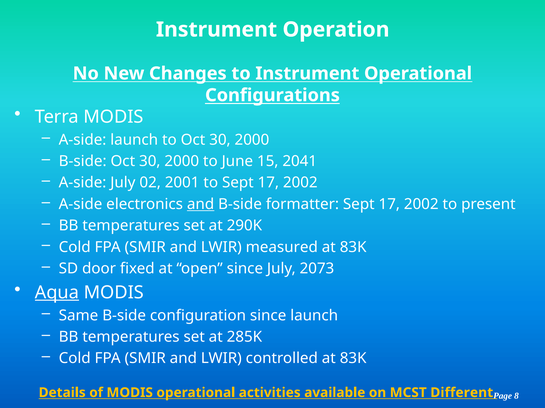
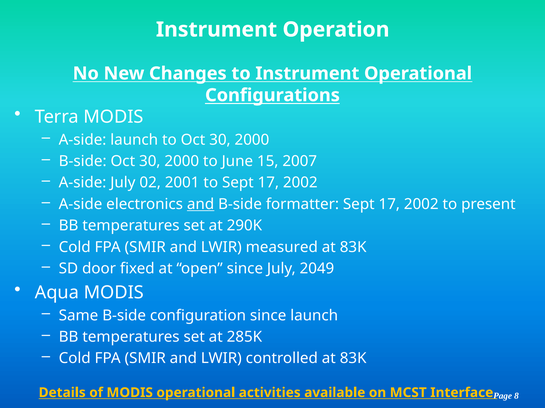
2041: 2041 -> 2007 (300, 162)
2073: 2073 -> 2049 (317, 269)
Aqua underline: present -> none (57, 293)
Different: Different -> Interface (462, 393)
